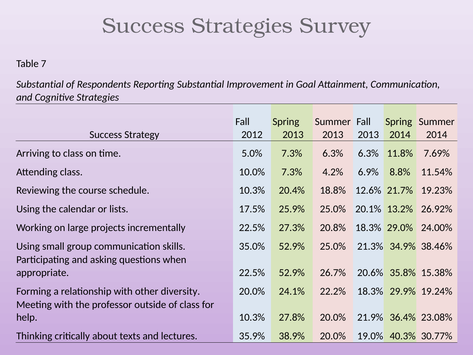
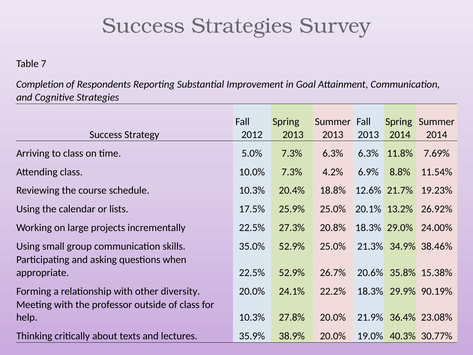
Substantial: Substantial -> Completion (40, 84)
19.24%: 19.24% -> 90.19% (437, 291)
